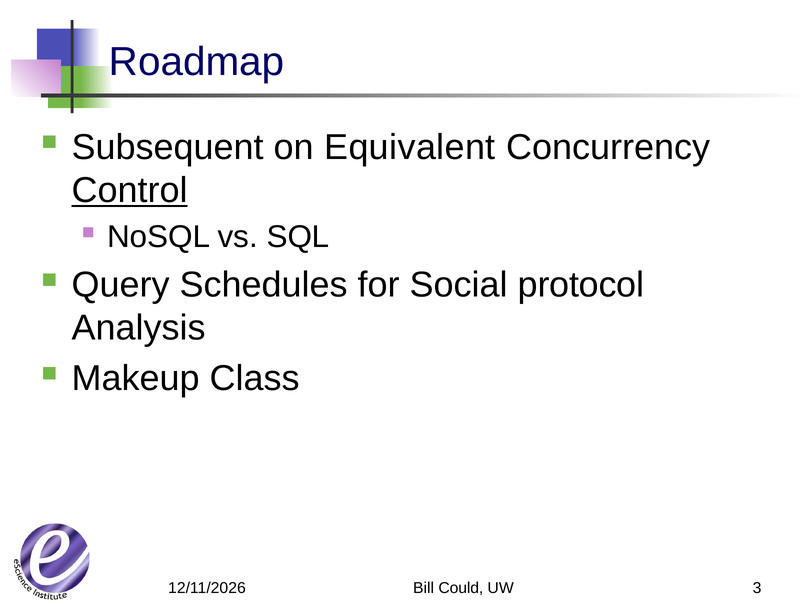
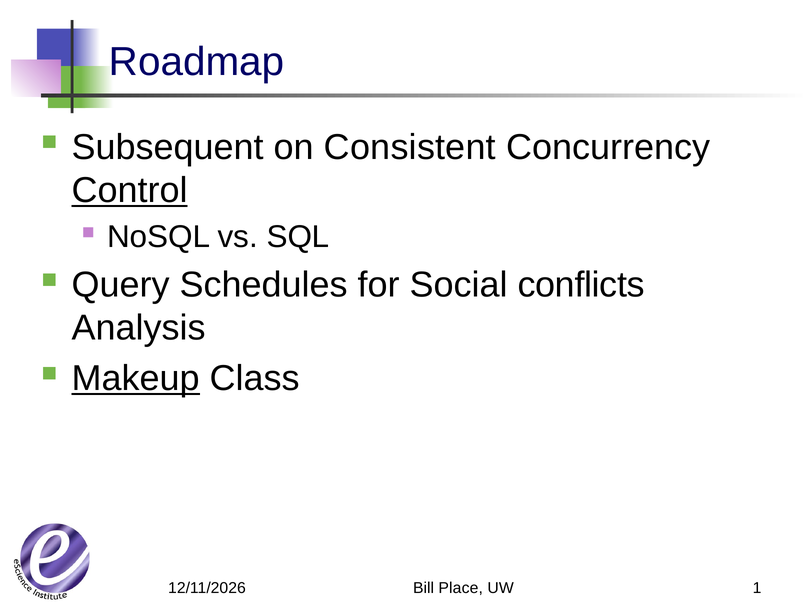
Equivalent: Equivalent -> Consistent (410, 147)
protocol: protocol -> conflicts (581, 285)
Makeup underline: none -> present (136, 379)
Could: Could -> Place (461, 588)
3: 3 -> 1 (757, 588)
